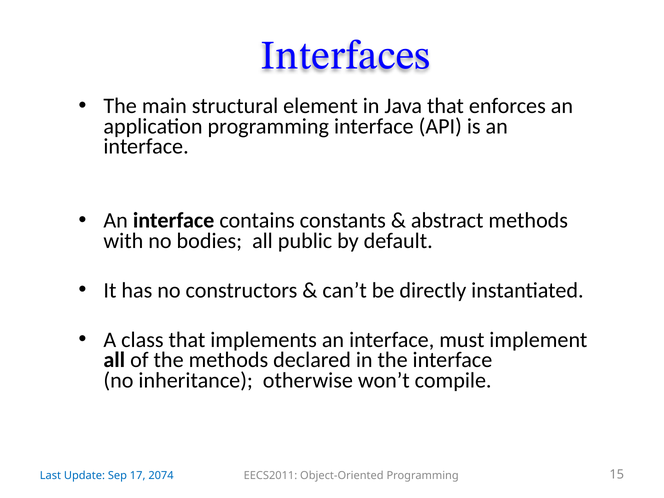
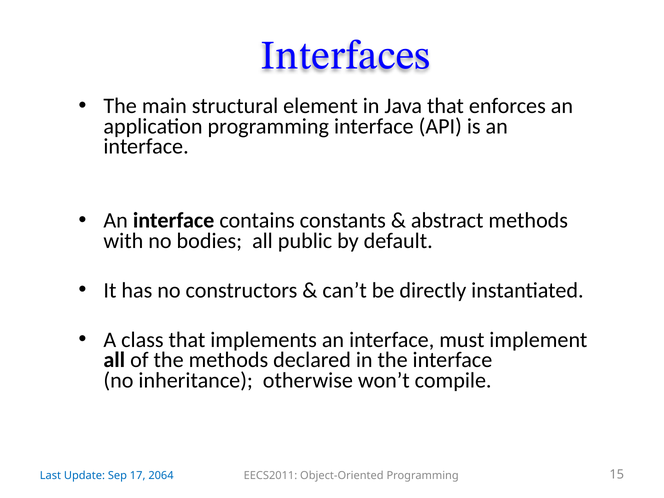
2074: 2074 -> 2064 (161, 476)
